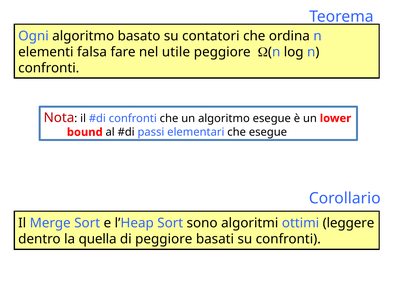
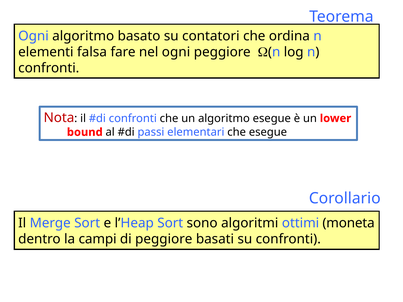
nel utile: utile -> ogni (176, 52)
leggere: leggere -> moneta (349, 223)
quella: quella -> campi (98, 239)
